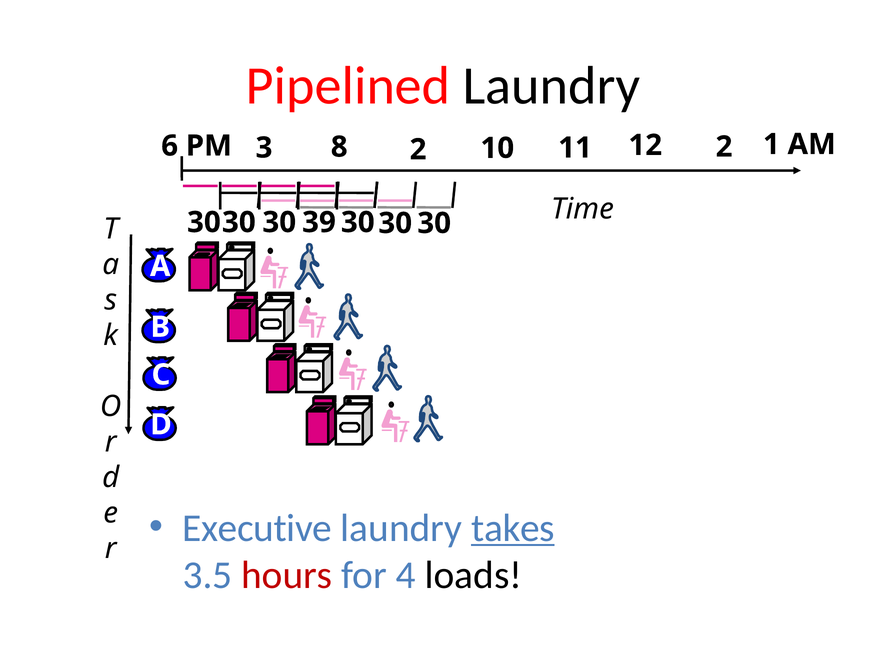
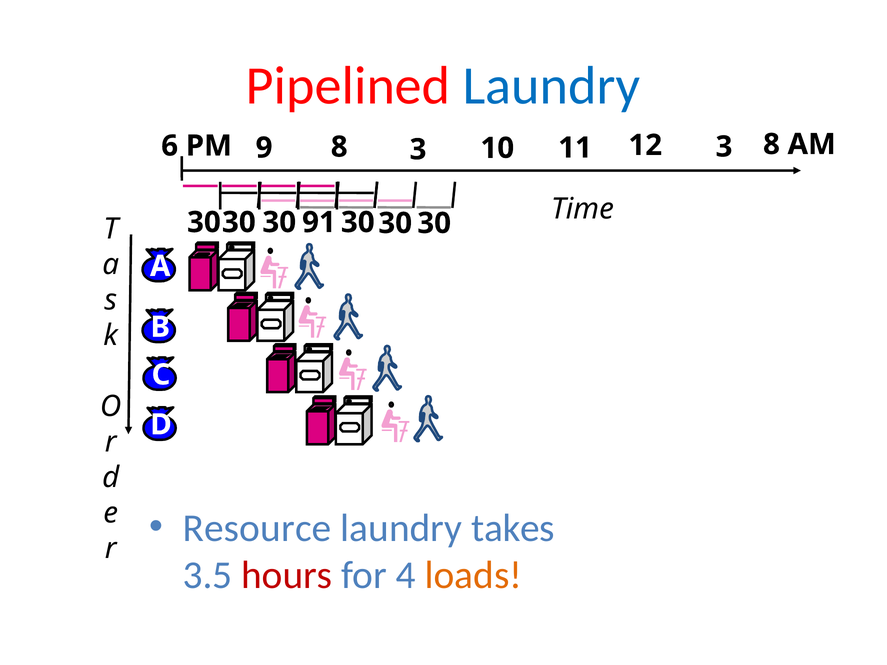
Laundry colour: black -> blue (551, 86)
12 1: 1 -> 8 (771, 144)
3: 3 -> 9 (264, 148)
8 2: 2 -> 3 (418, 150)
11 2: 2 -> 3 (724, 147)
39: 39 -> 91 (319, 222)
Executive: Executive -> Resource (257, 528)
takes underline: present -> none (513, 528)
loads colour: black -> orange (473, 576)
